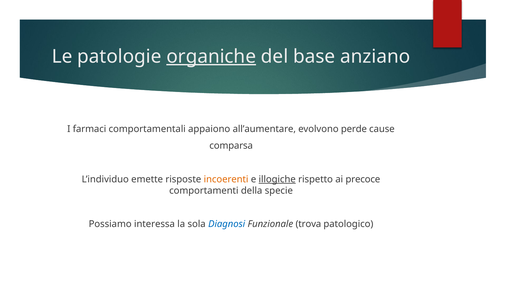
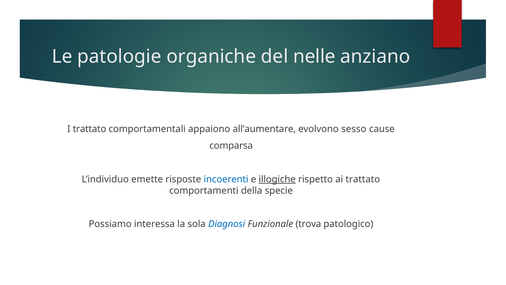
organiche underline: present -> none (211, 56)
base: base -> nelle (314, 56)
I farmaci: farmaci -> trattato (90, 129)
perde: perde -> sesso (354, 129)
incoerenti colour: orange -> blue (226, 179)
ai precoce: precoce -> trattato (363, 179)
